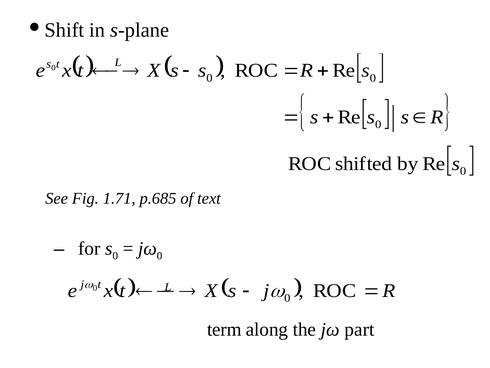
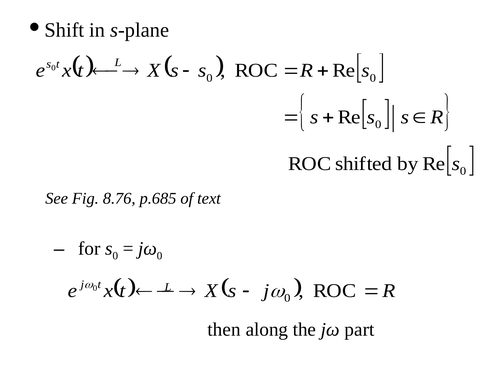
1.71: 1.71 -> 8.76 (119, 198)
term: term -> then (224, 329)
